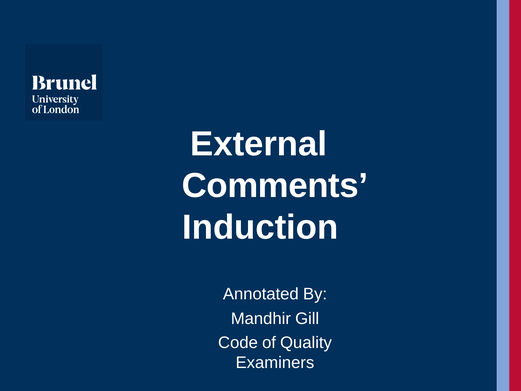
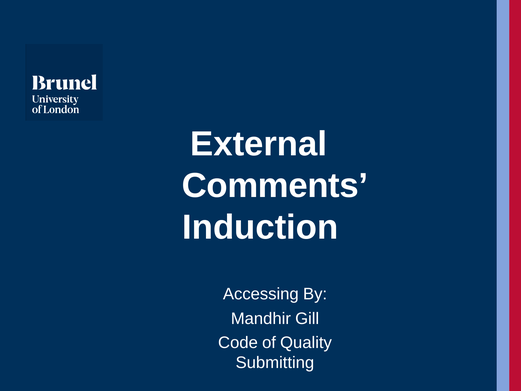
Annotated: Annotated -> Accessing (261, 294)
Examiners: Examiners -> Submitting (275, 362)
